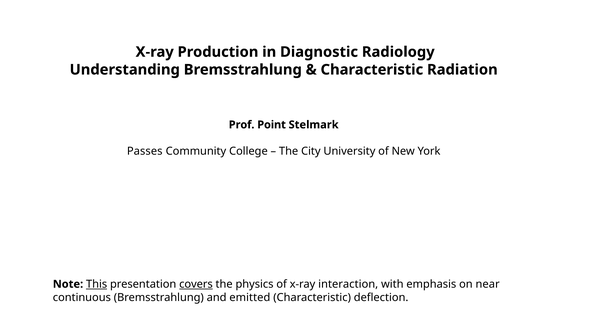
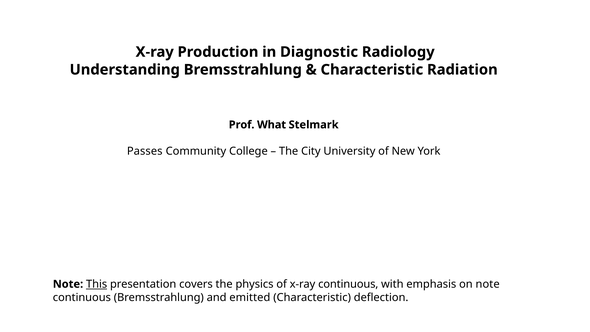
Point: Point -> What (272, 125)
covers underline: present -> none (196, 284)
x-ray interaction: interaction -> continuous (348, 284)
on near: near -> note (488, 284)
